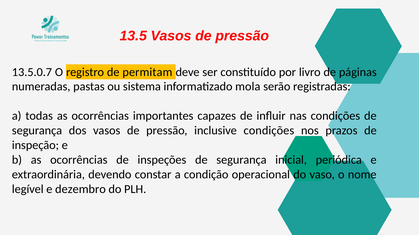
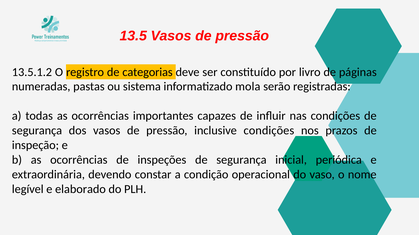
13.5.0.7: 13.5.0.7 -> 13.5.1.2 (32, 72)
permitam: permitam -> categorias (148, 72)
dezembro: dezembro -> elaborado (80, 190)
